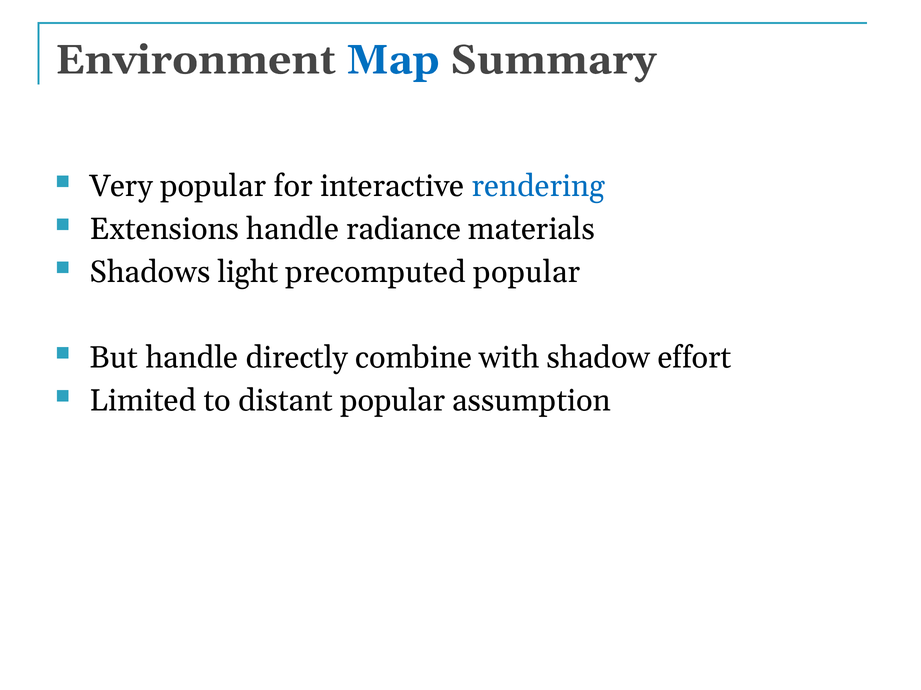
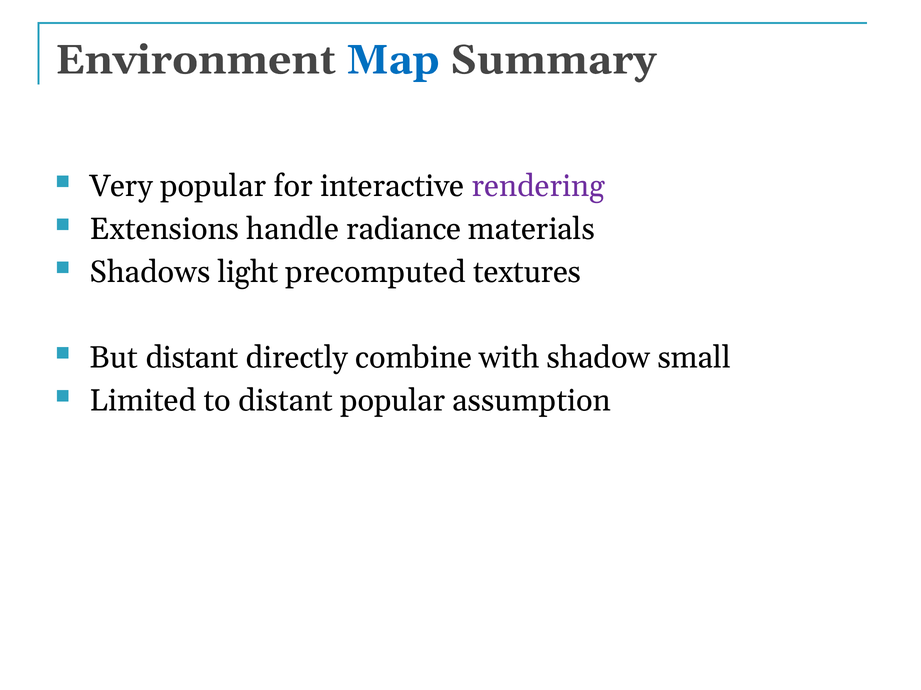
rendering colour: blue -> purple (538, 186)
precomputed popular: popular -> textures (527, 272)
But handle: handle -> distant (192, 358)
effort: effort -> small (694, 358)
